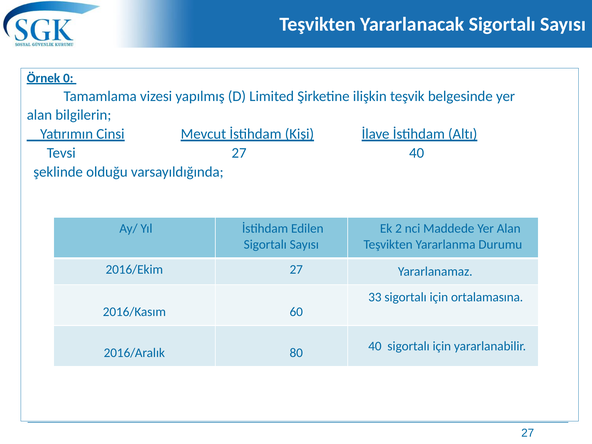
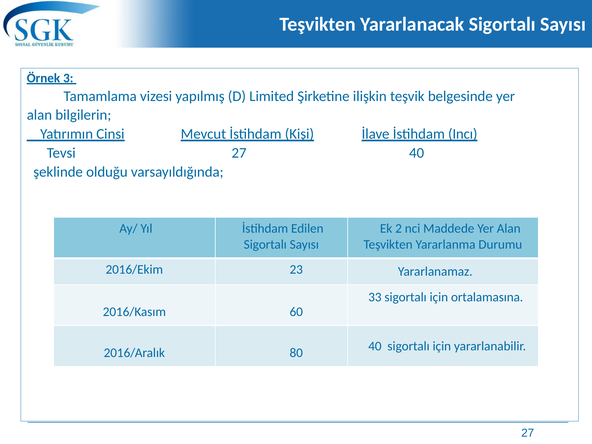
0: 0 -> 3 (68, 78)
Altı: Altı -> Incı (463, 134)
2016/Ekim 27: 27 -> 23 (296, 269)
